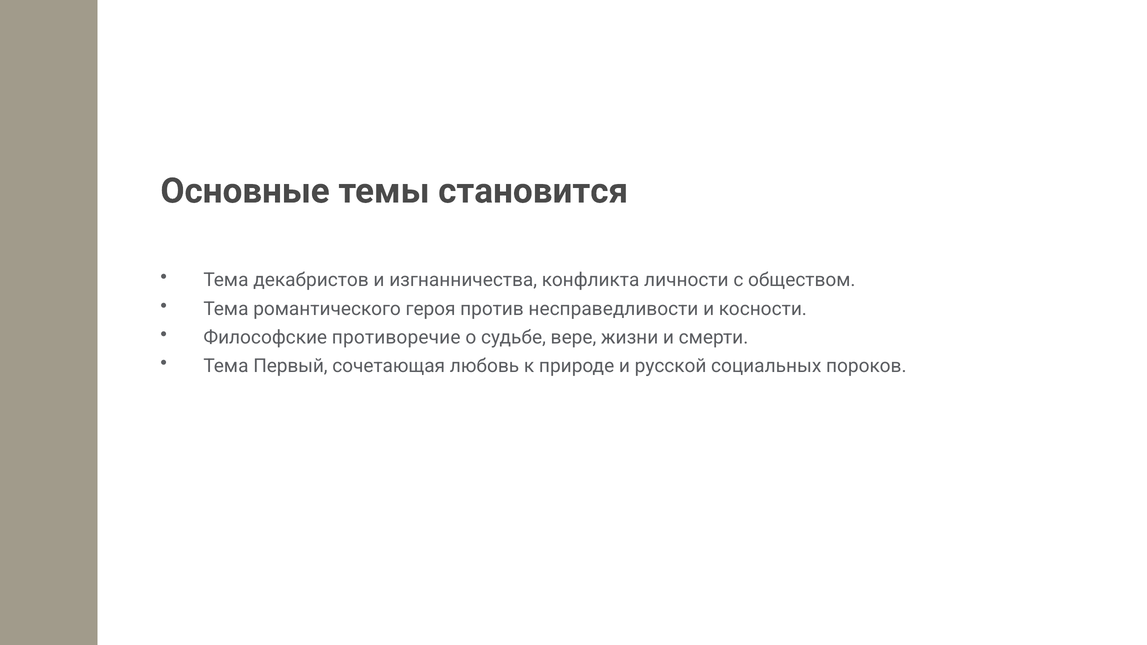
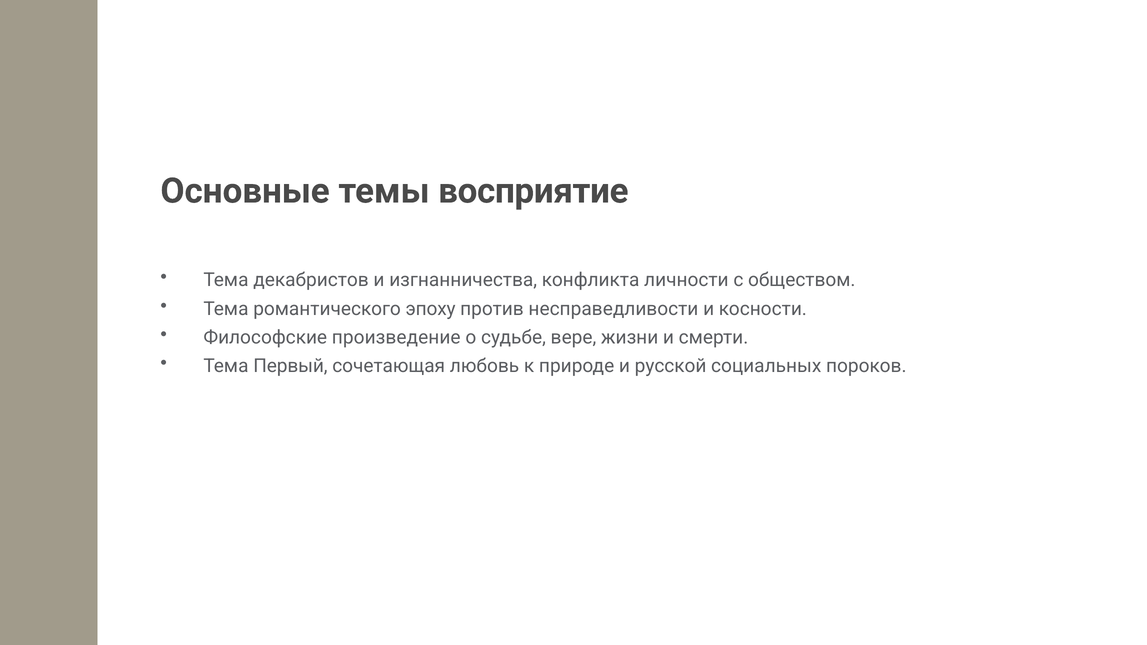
становится: становится -> восприятие (533, 191)
героя: героя -> эпоху (431, 309)
противоречие: противоречие -> произведение (396, 338)
